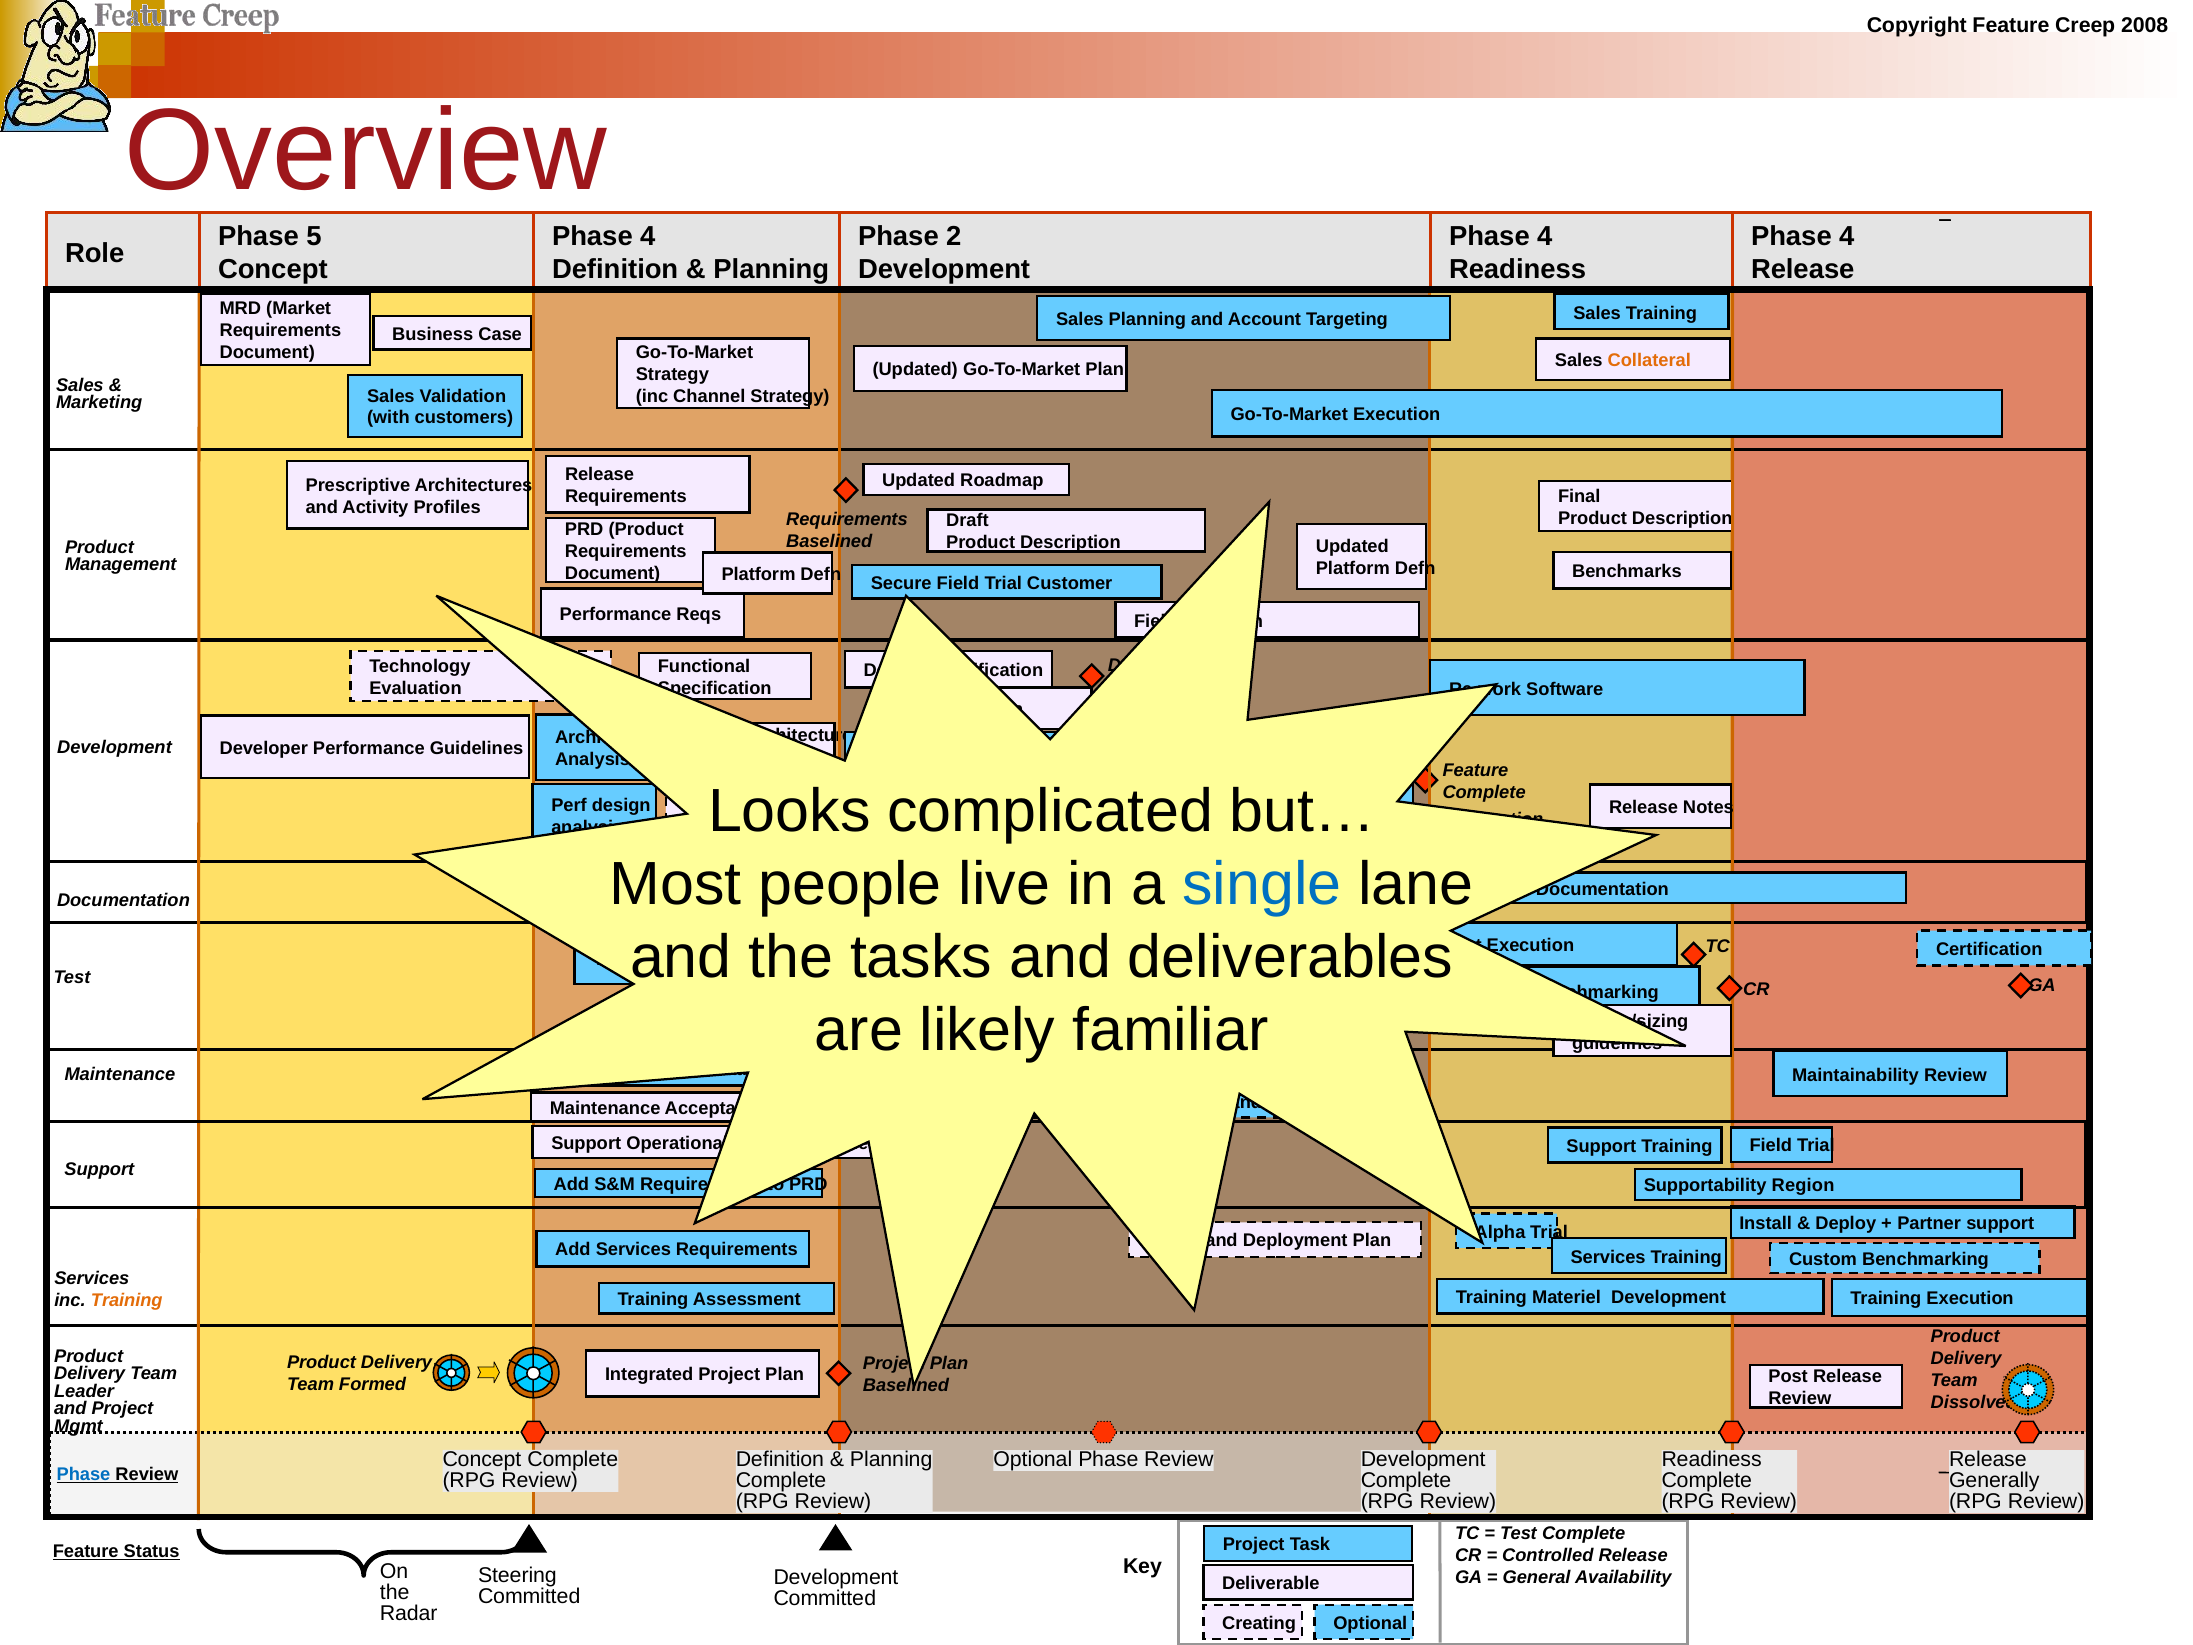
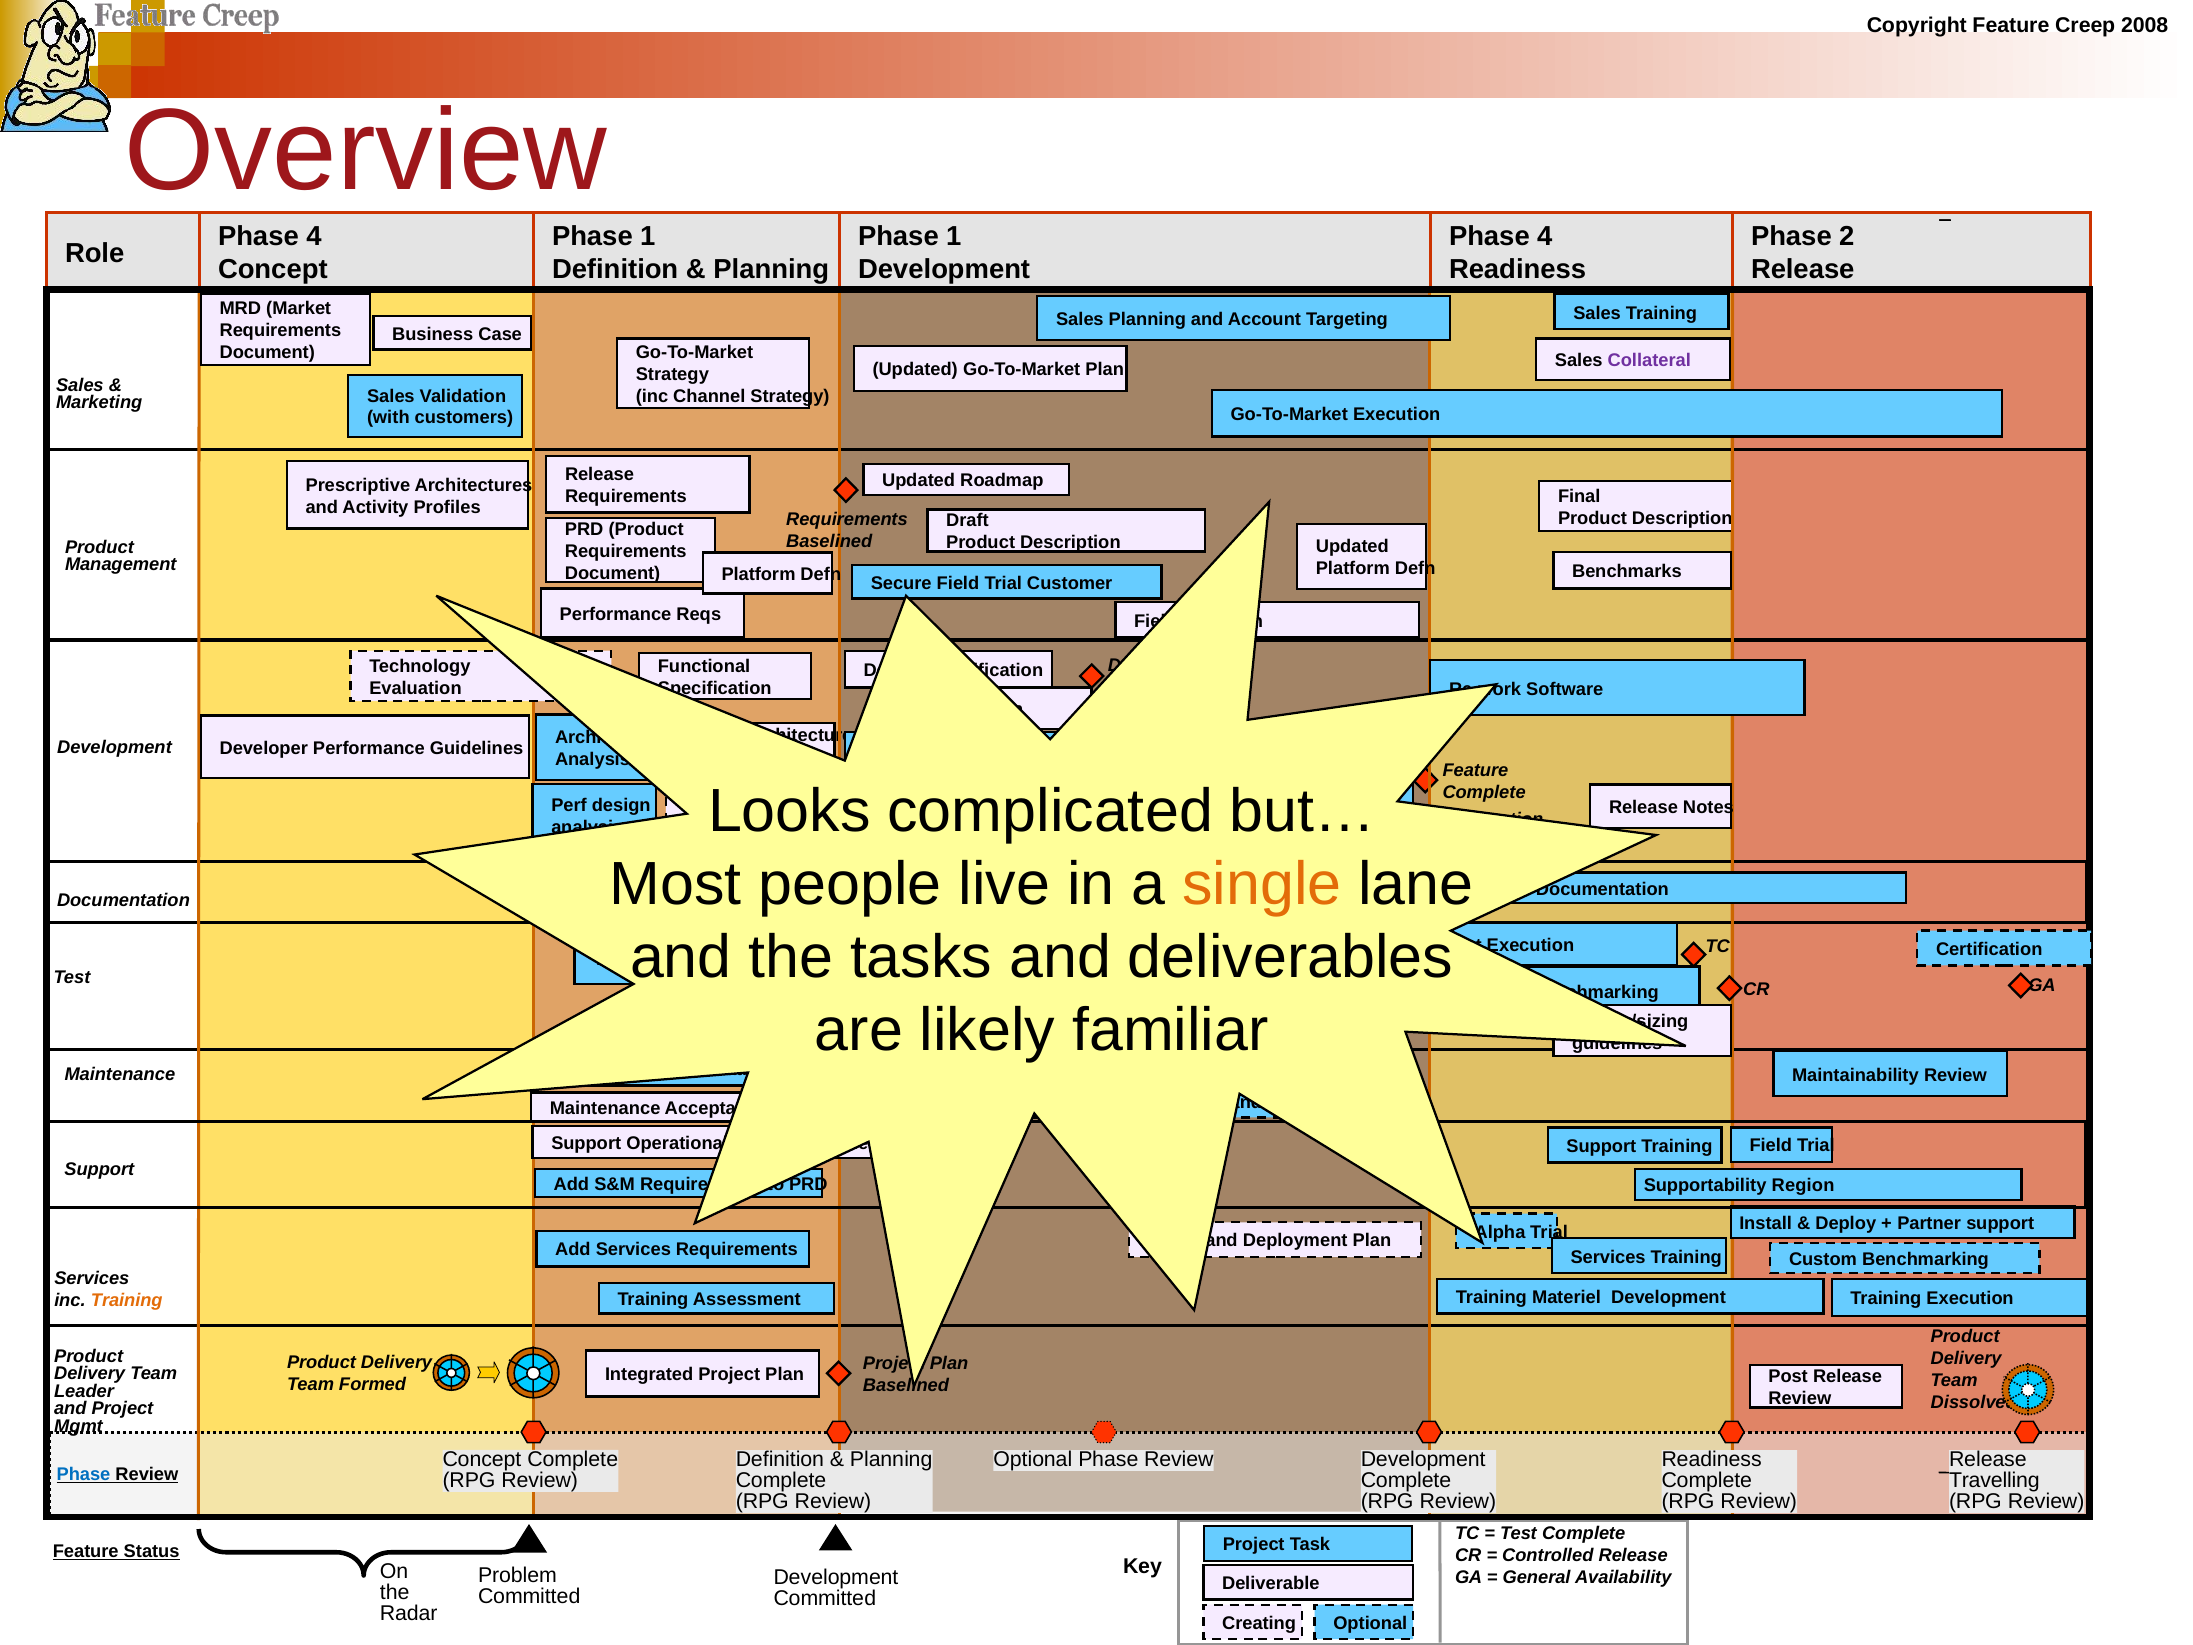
5: 5 -> 4 (314, 237)
4: 4 -> 1 (648, 237)
2: 2 -> 1 (954, 237)
4: 4 -> 2 (1847, 237)
Collateral colour: orange -> purple (1649, 361)
single colour: blue -> orange (1262, 884)
Generally: Generally -> Travelling (1994, 1480)
Steering: Steering -> Problem (517, 1575)
